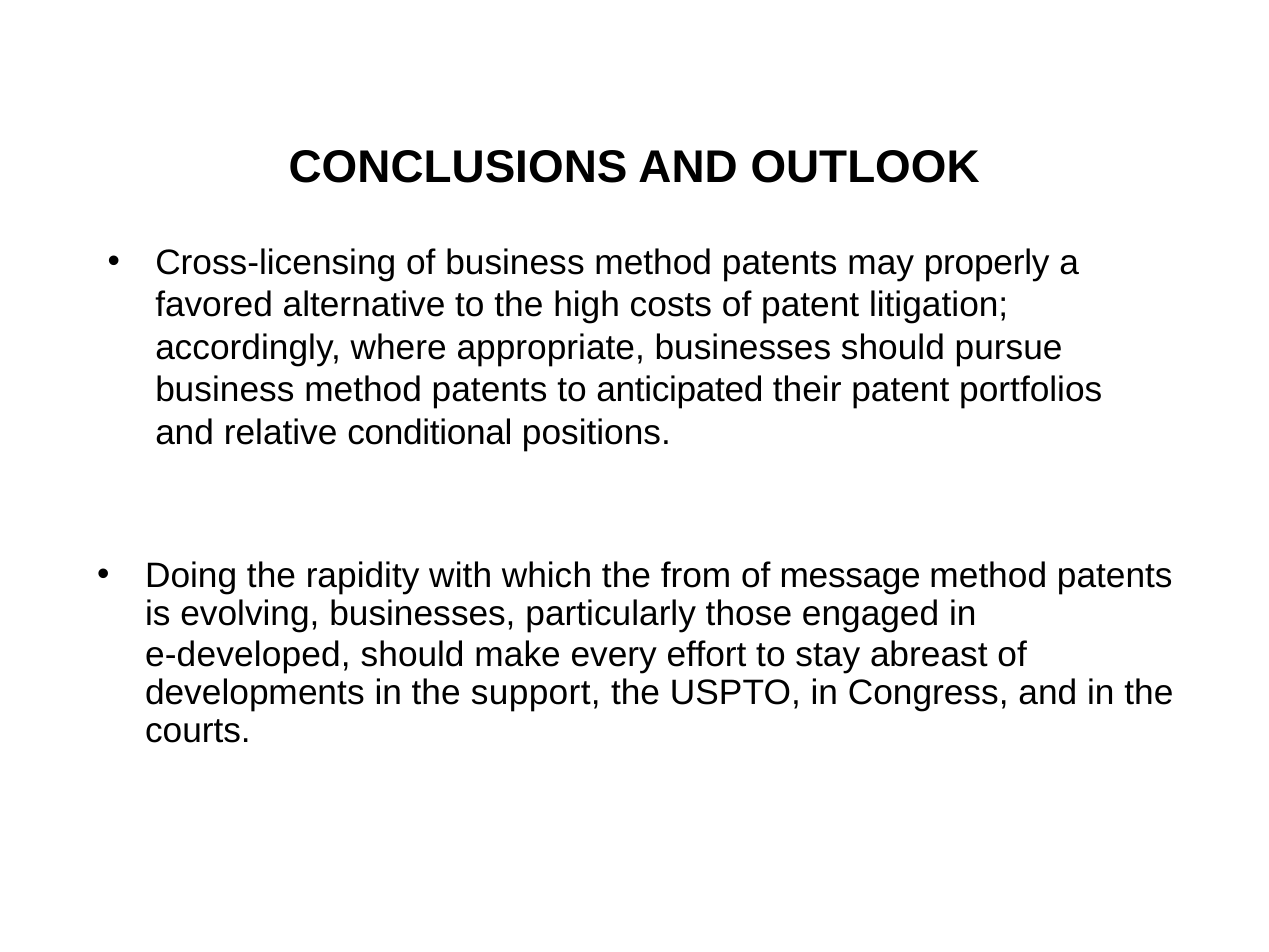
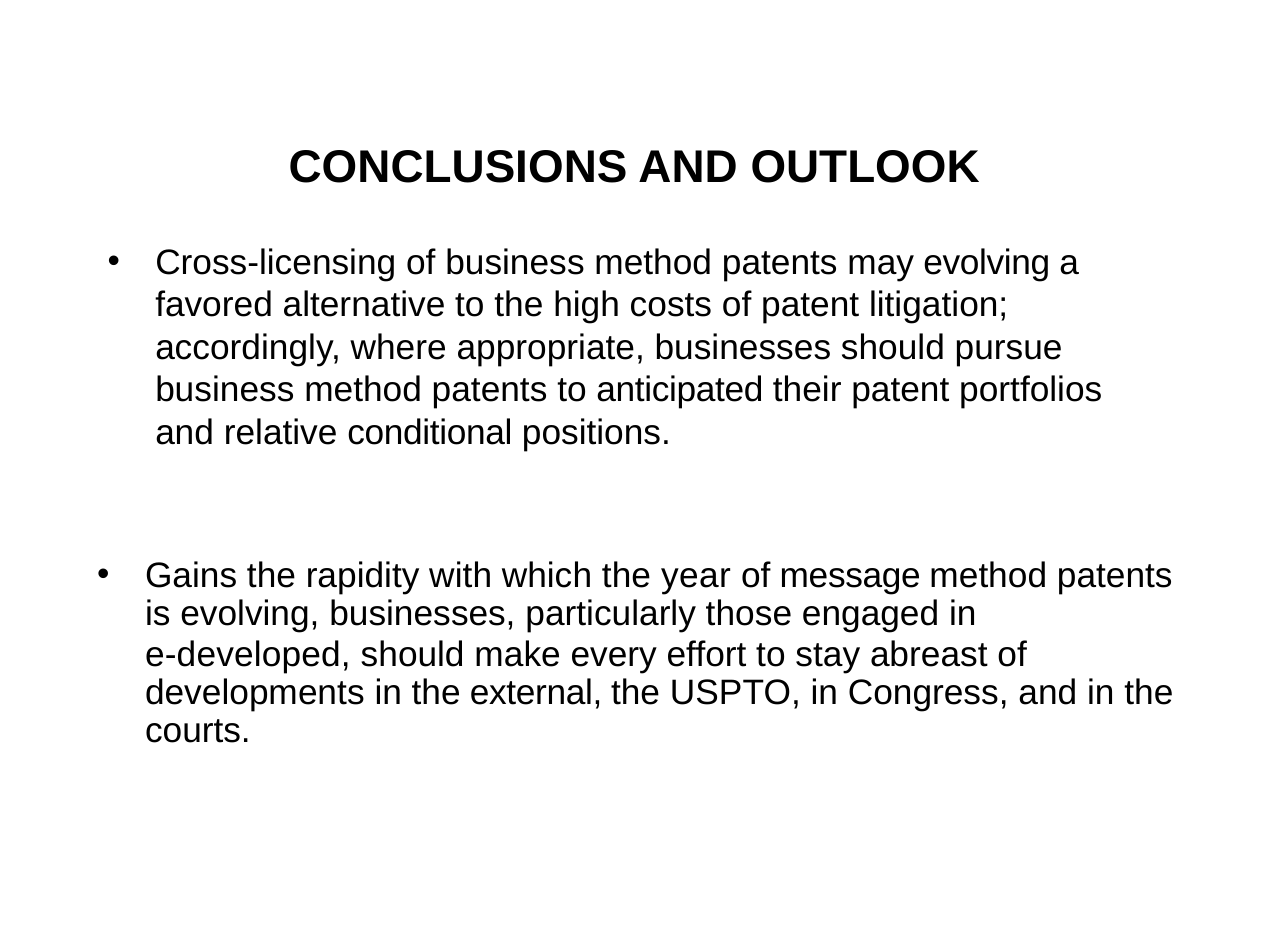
may properly: properly -> evolving (987, 263)
Doing: Doing -> Gains (191, 575)
from: from -> year (696, 575)
support: support -> external (536, 693)
